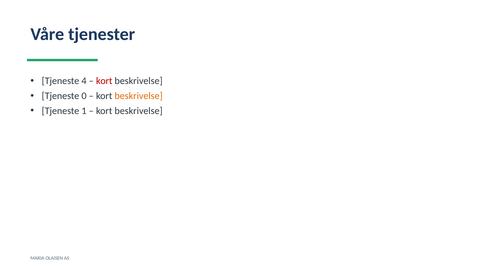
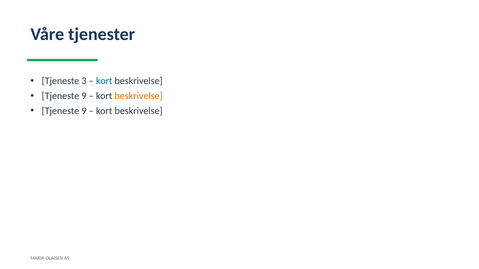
4: 4 -> 3 (84, 81)
kort colour: red -> blue (104, 81)
0: 0 -> 9 (84, 96)
1: 1 -> 9 (84, 111)
